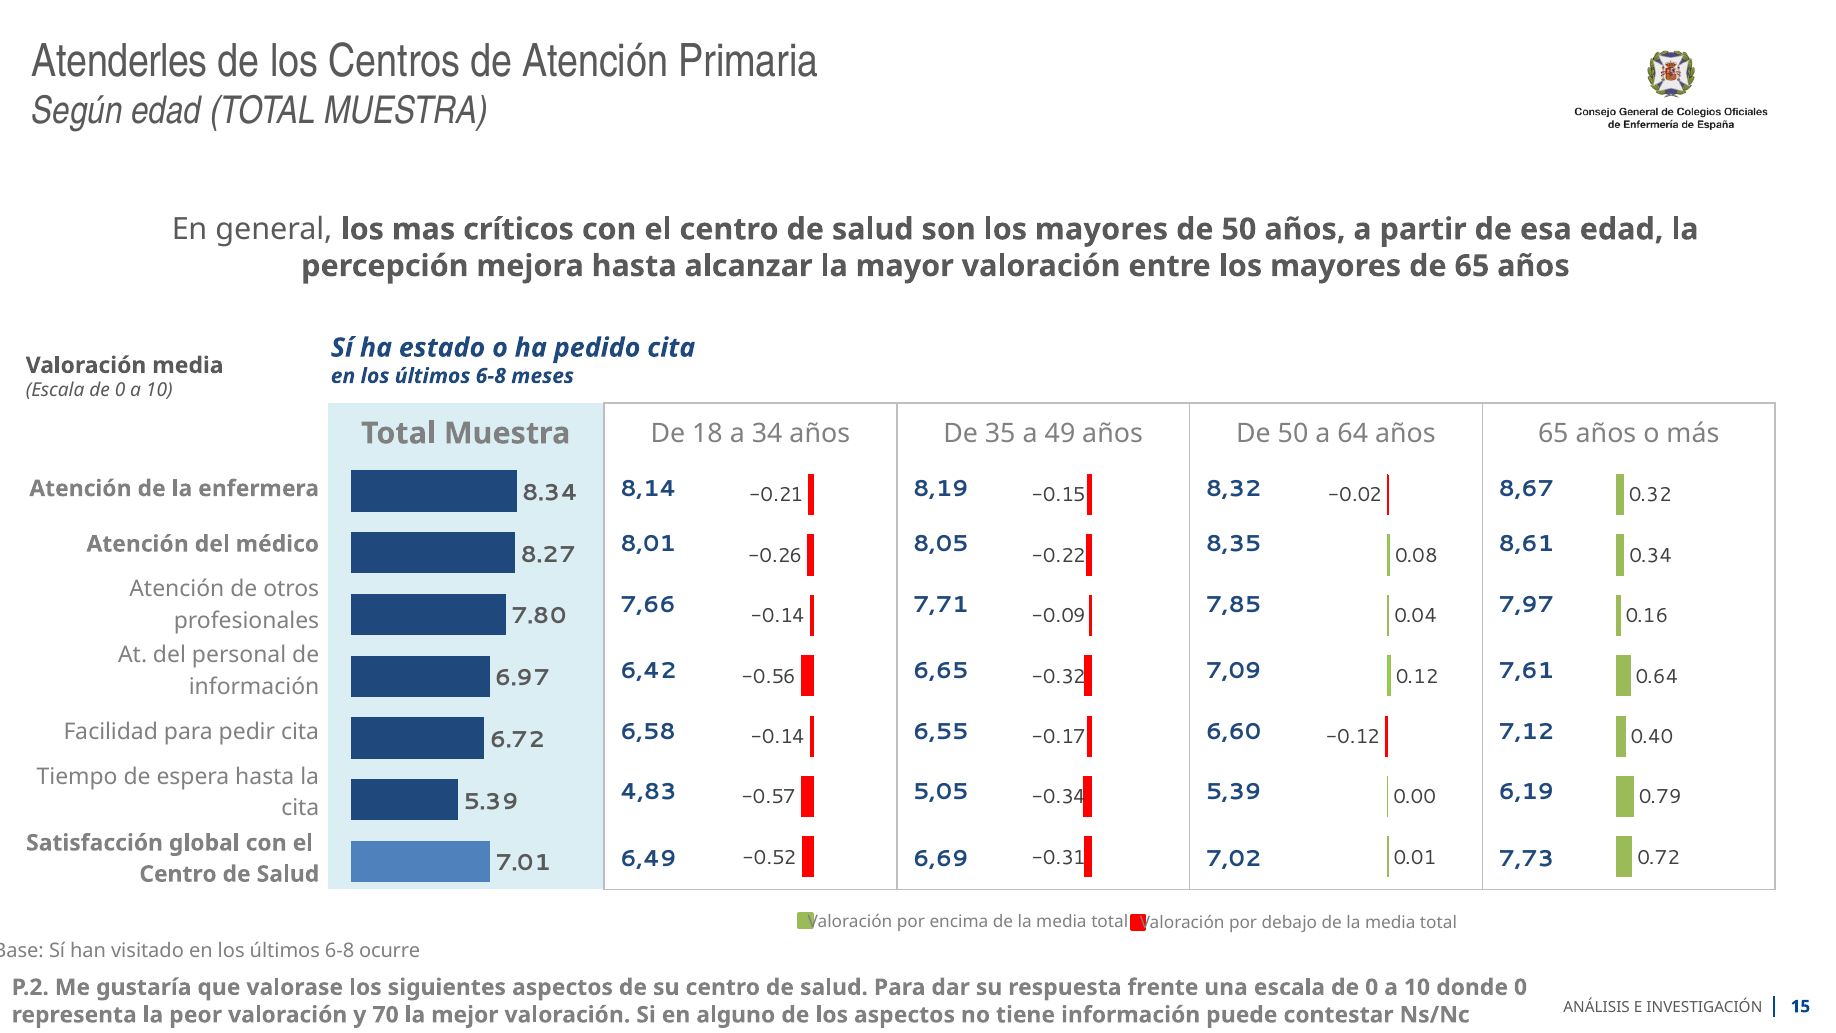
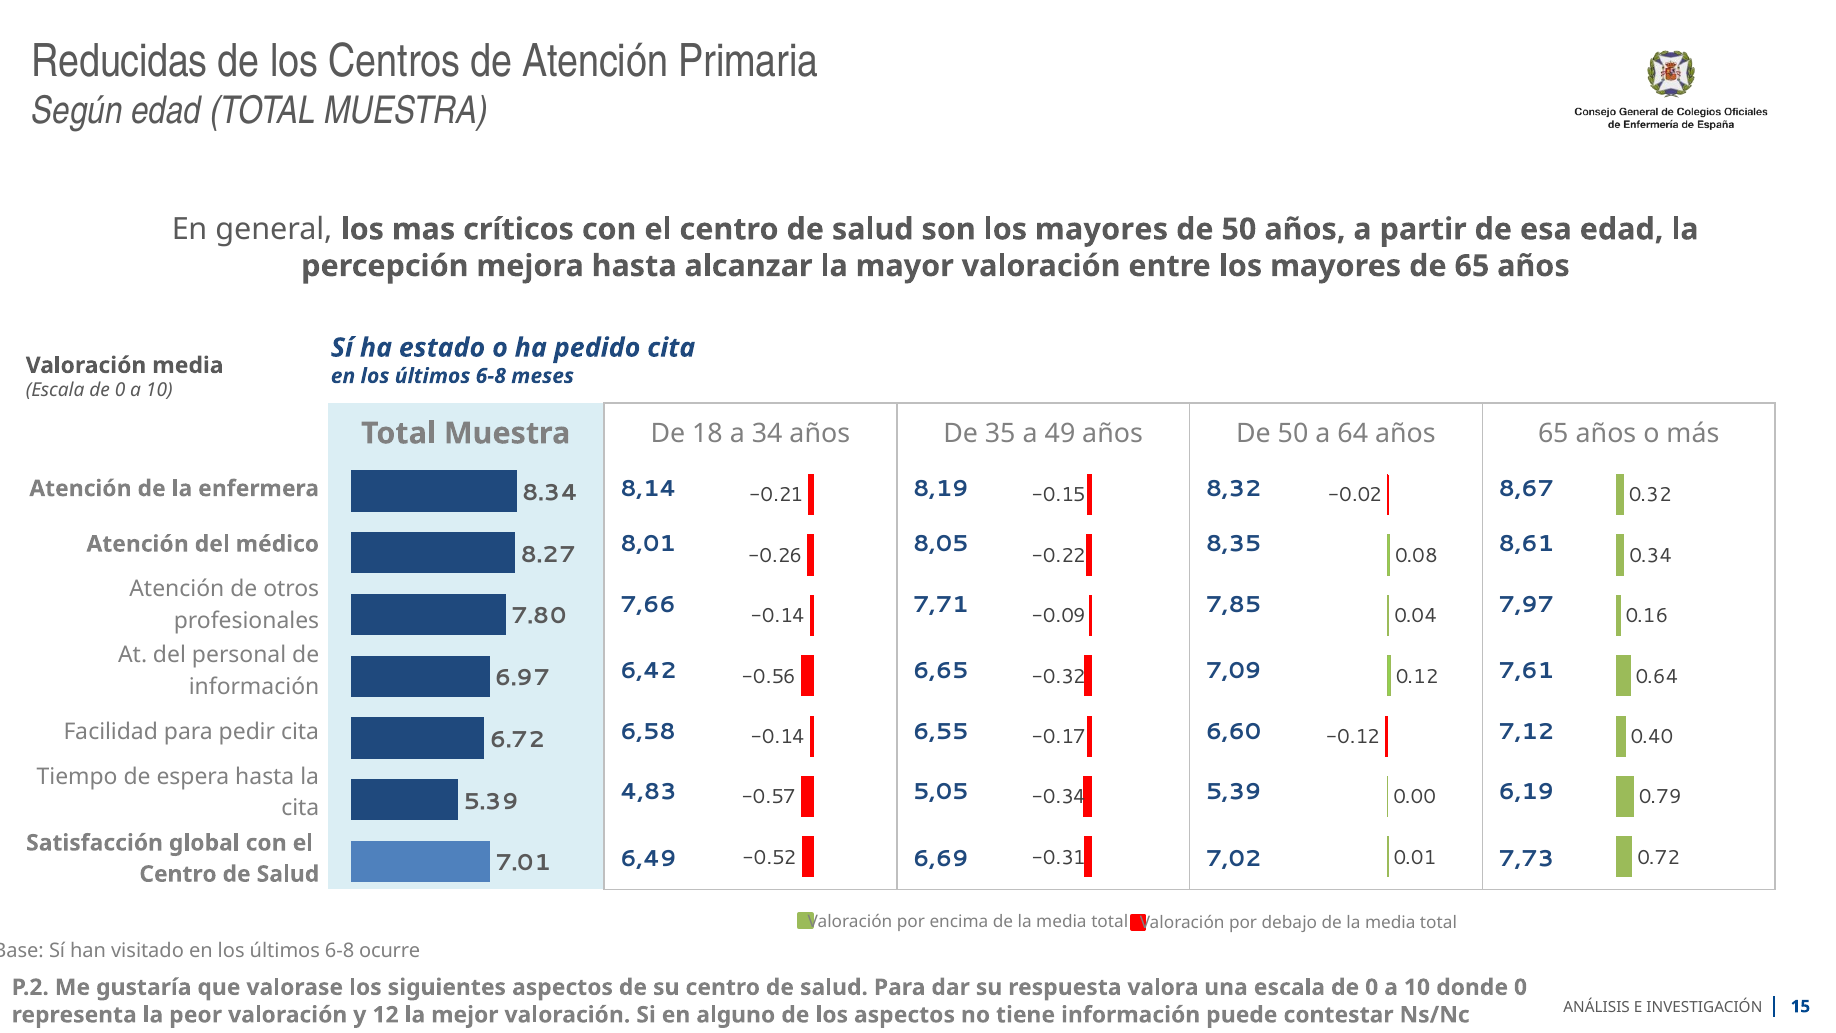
Atenderles: Atenderles -> Reducidas (120, 61)
frente: frente -> valora (1163, 987)
70: 70 -> 12 (386, 1015)
